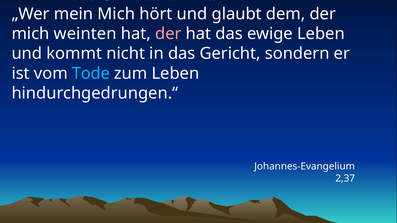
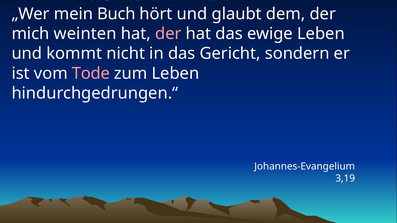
mein Mich: Mich -> Buch (116, 14)
Tode colour: light blue -> pink (91, 73)
2,37: 2,37 -> 3,19 (345, 179)
